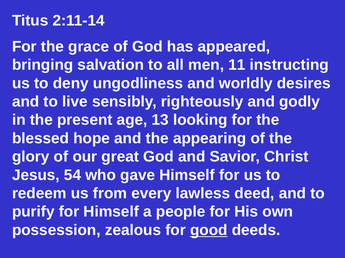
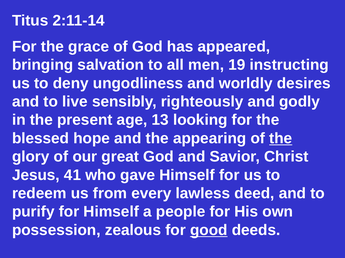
11: 11 -> 19 (237, 65)
the underline: none -> present (281, 139)
54: 54 -> 41 (73, 175)
